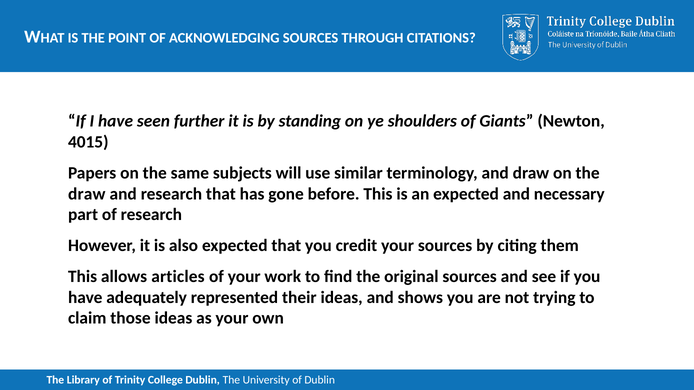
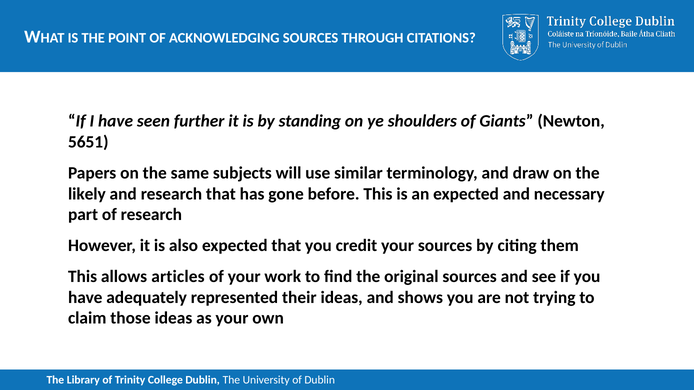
4015: 4015 -> 5651 (88, 142)
draw: draw -> likely (87, 194)
